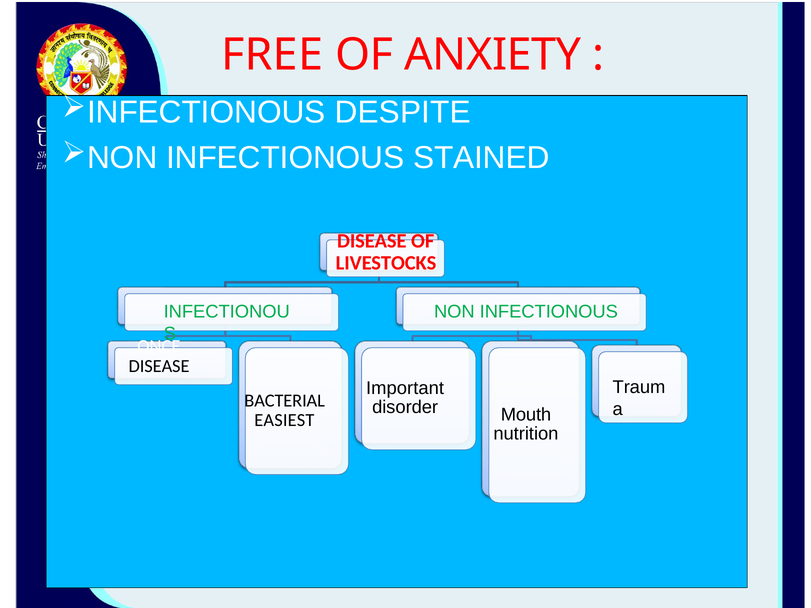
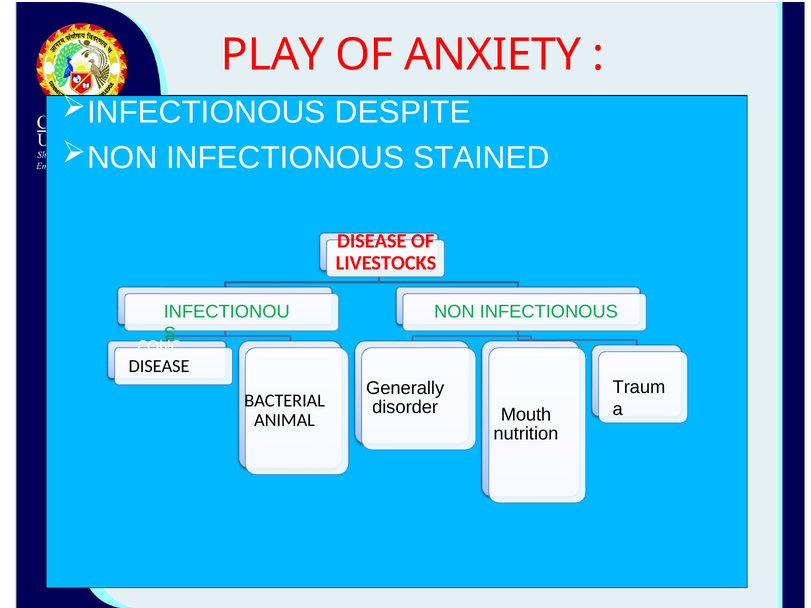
FREE: FREE -> PLAY (273, 55)
ONCE: ONCE -> CONC (159, 346)
Important: Important -> Generally (405, 389)
EASIEST: EASIEST -> ANIMAL (284, 420)
